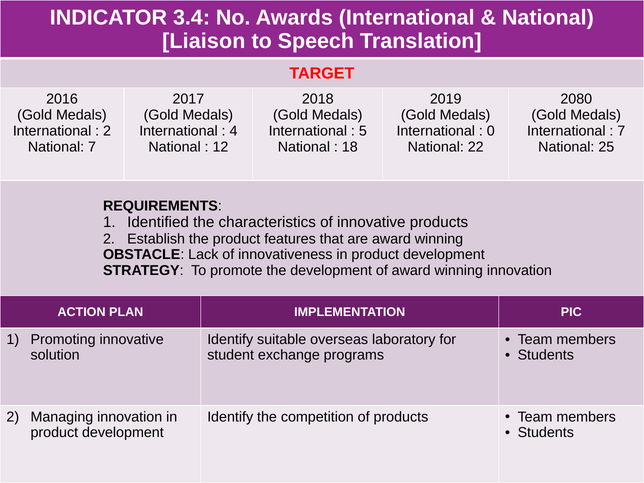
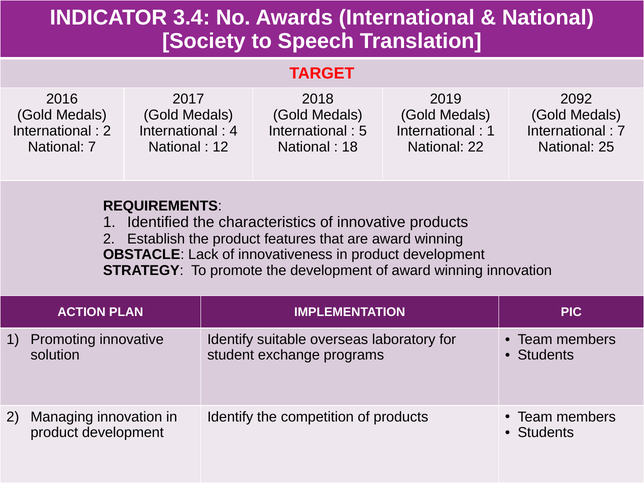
Liaison: Liaison -> Society (204, 41)
2080: 2080 -> 2092 (576, 99)
0: 0 -> 1 (491, 131)
